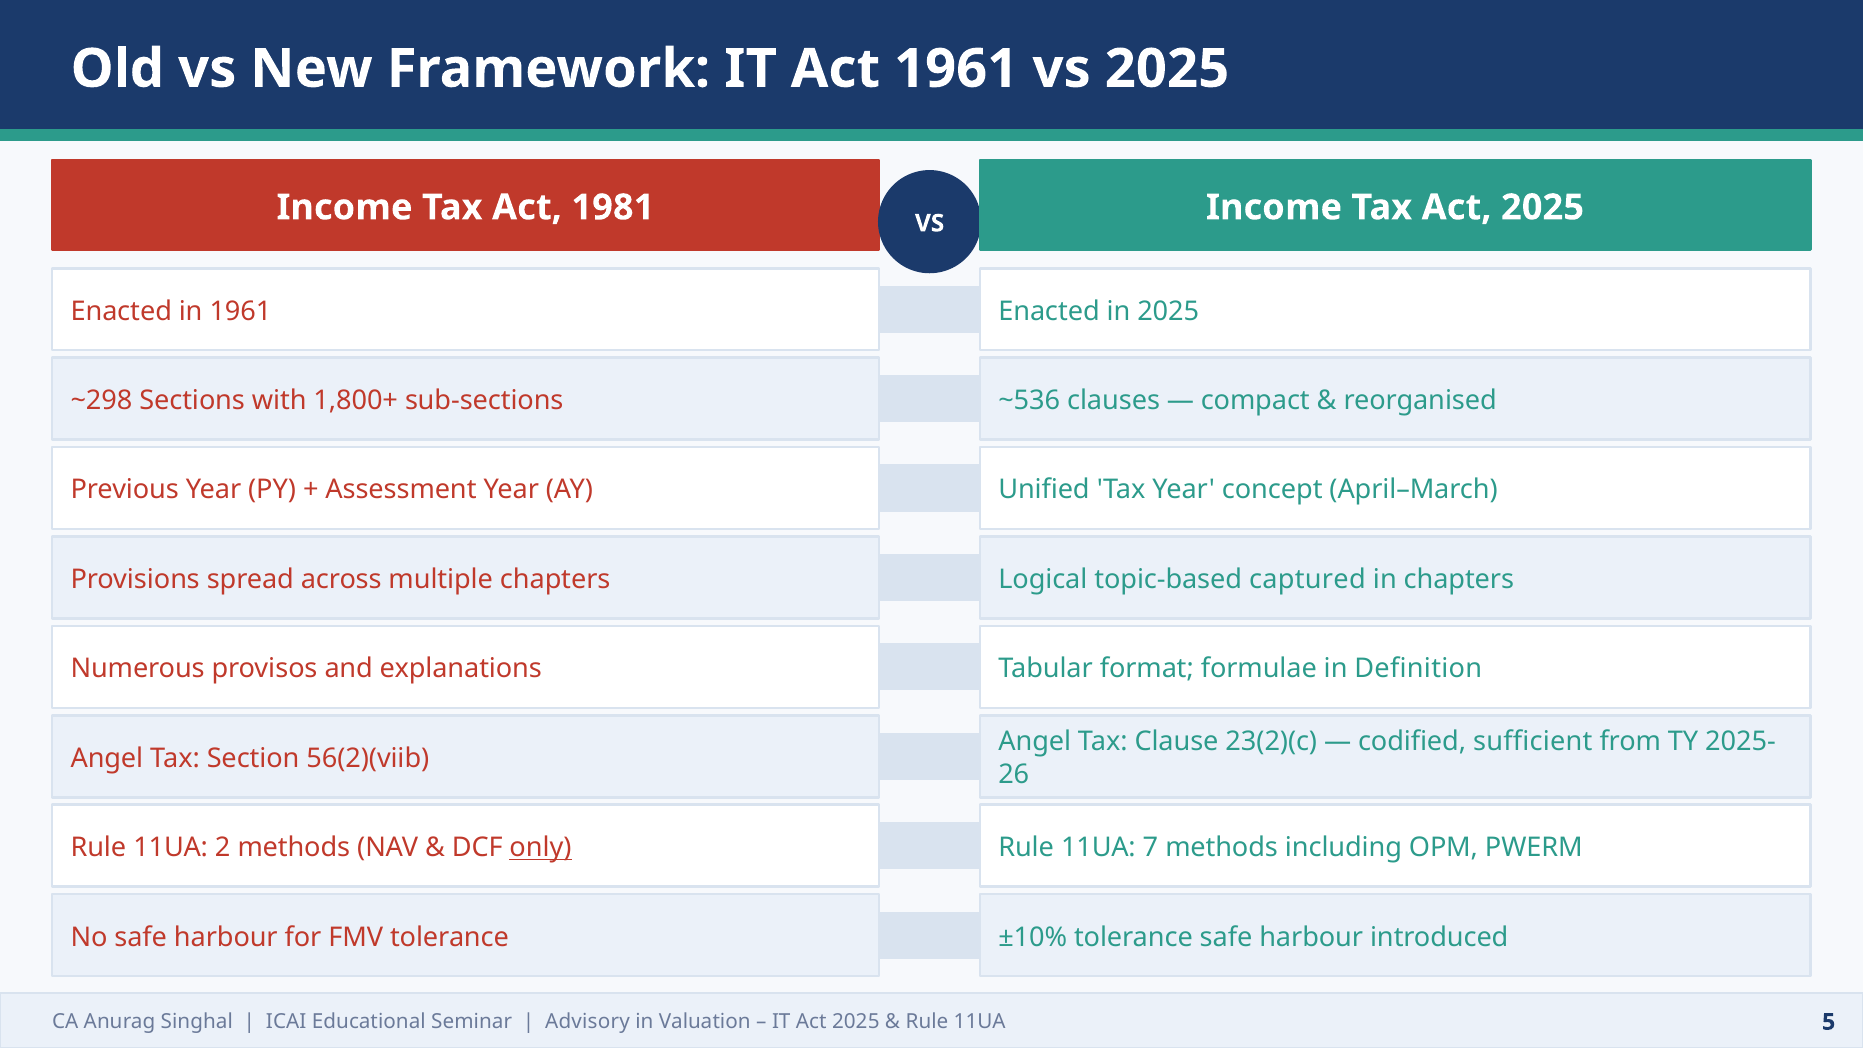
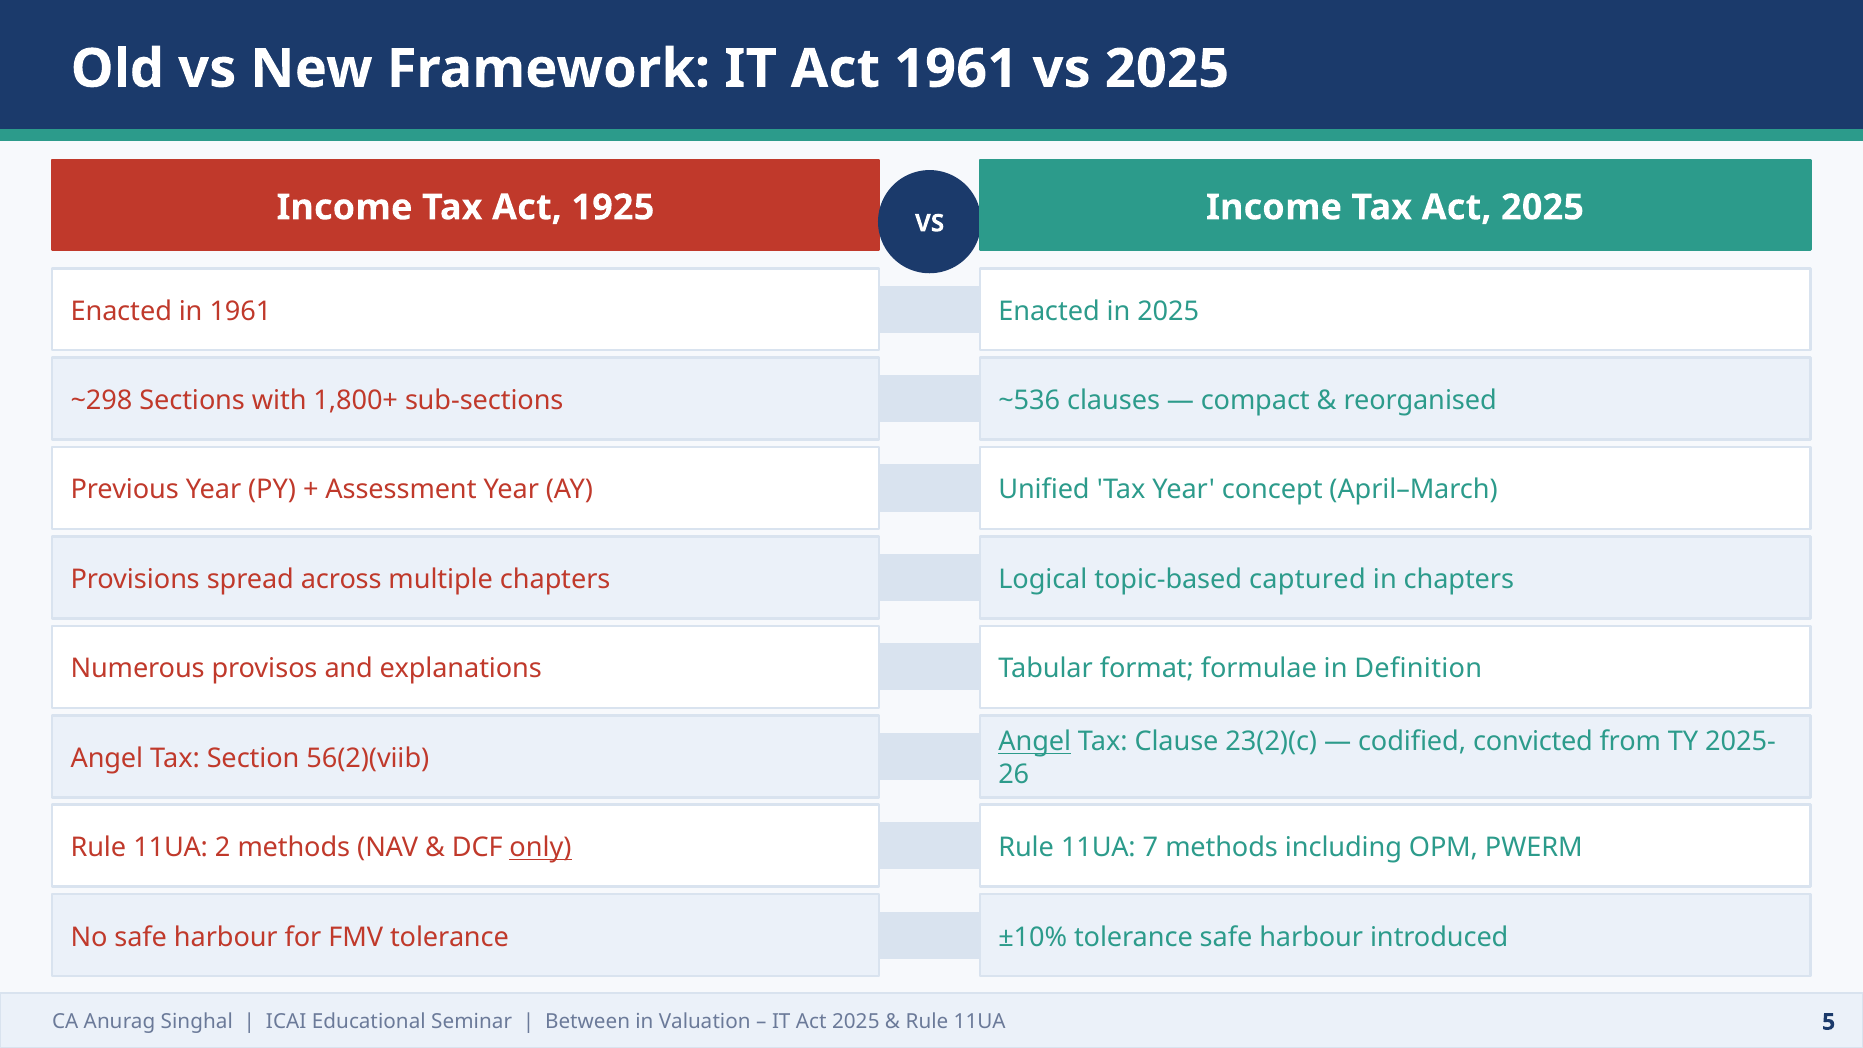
1981: 1981 -> 1925 (613, 207)
Angel underline: none -> present (1035, 742)
sufficient: sufficient -> convicted (1533, 742)
Advisory: Advisory -> Between (588, 1022)
